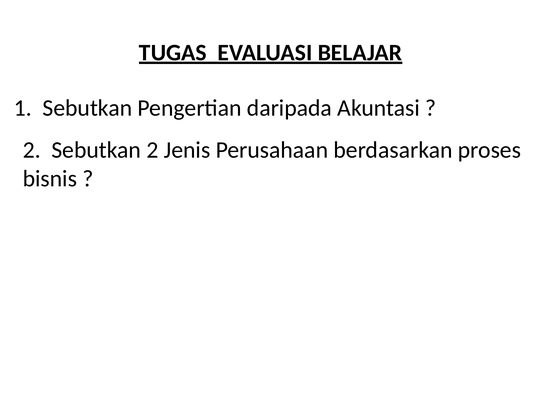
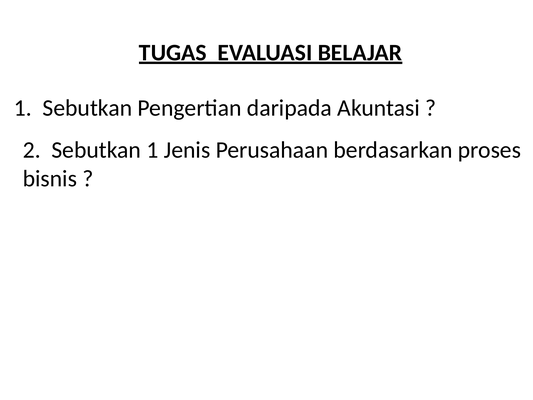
Sebutkan 2: 2 -> 1 (152, 150)
